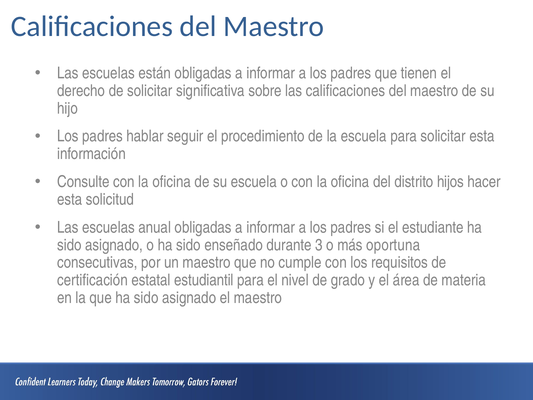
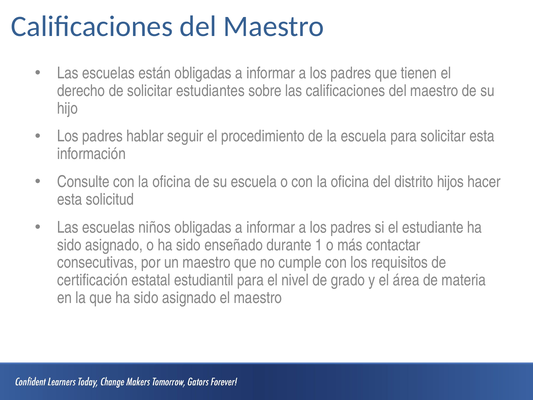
significativa: significativa -> estudiantes (210, 91)
anual: anual -> niños (155, 227)
3: 3 -> 1 (319, 245)
oportuna: oportuna -> contactar (393, 245)
